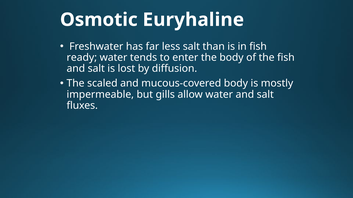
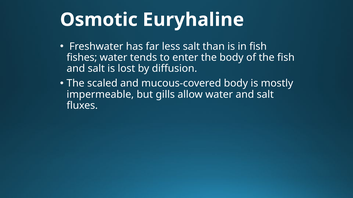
ready: ready -> fishes (82, 58)
